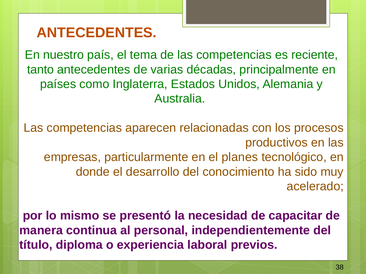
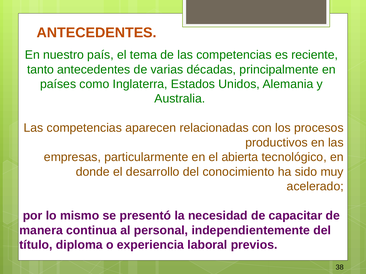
planes: planes -> abierta (240, 157)
